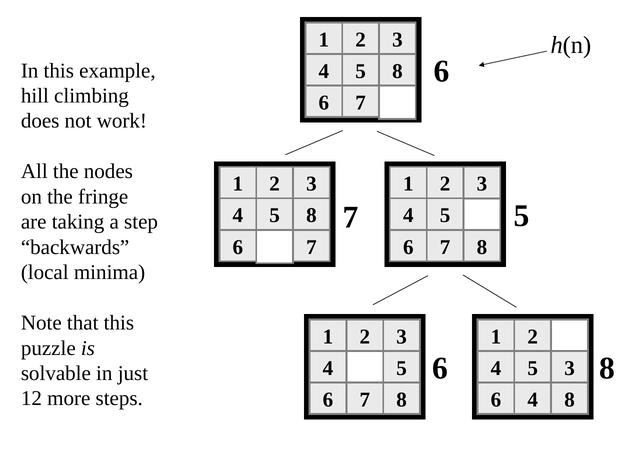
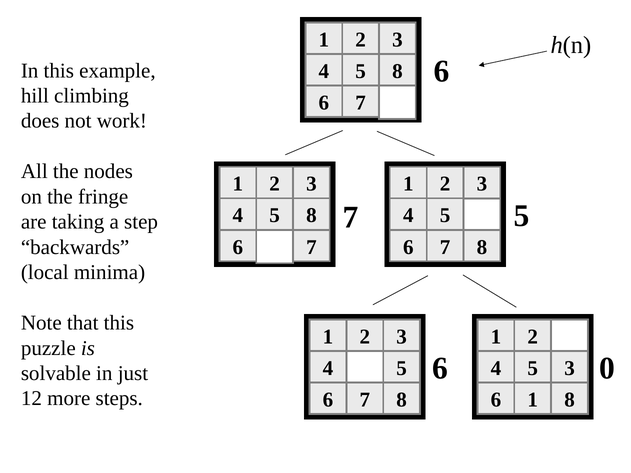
6 8: 8 -> 0 (607, 368)
6 4: 4 -> 1 (533, 400)
